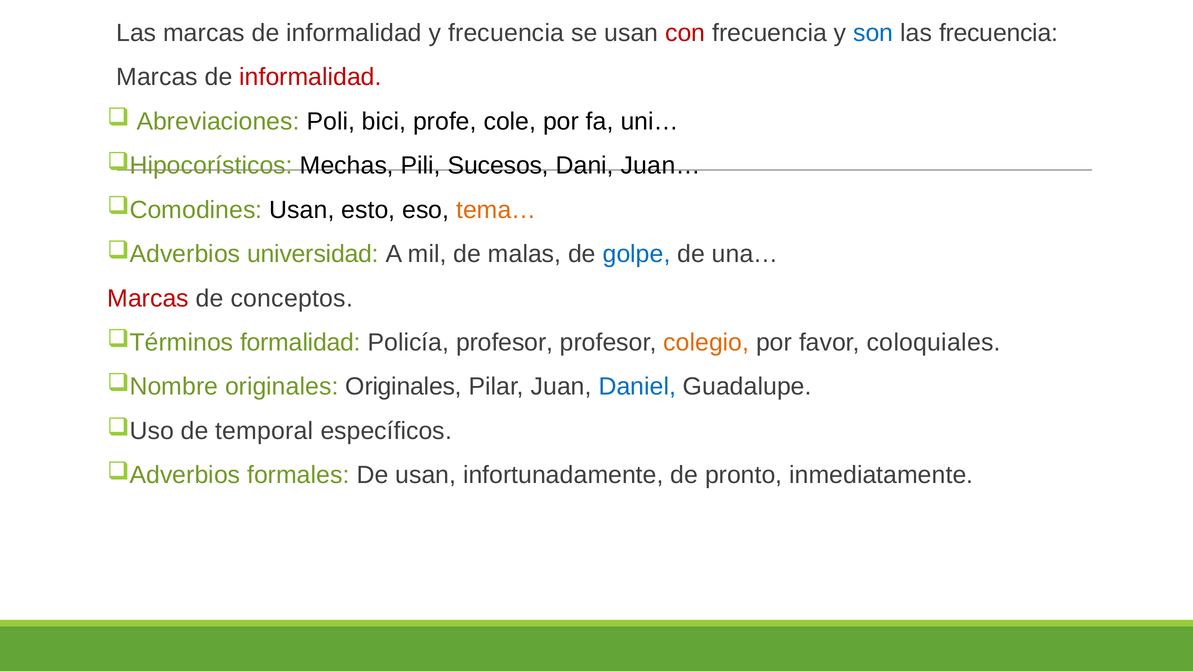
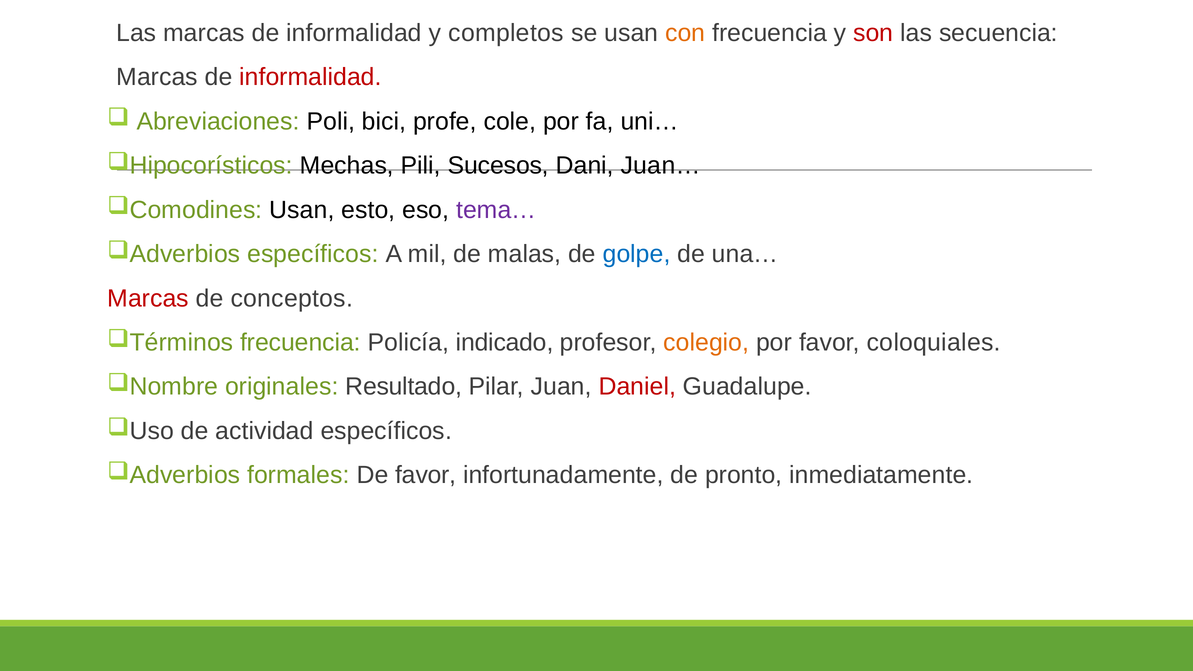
y frecuencia: frecuencia -> completos (506, 33)
con colour: red -> orange (685, 33)
son colour: blue -> red (873, 33)
las frecuencia: frecuencia -> secuencia (998, 33)
tema… colour: orange -> purple (496, 210)
universidad: universidad -> específicos (313, 254)
formalidad: formalidad -> frecuencia (300, 343)
Policía profesor: profesor -> indicado (505, 343)
originales Originales: Originales -> Resultado (404, 387)
Daniel colour: blue -> red (637, 387)
temporal: temporal -> actividad (265, 431)
De usan: usan -> favor (426, 475)
